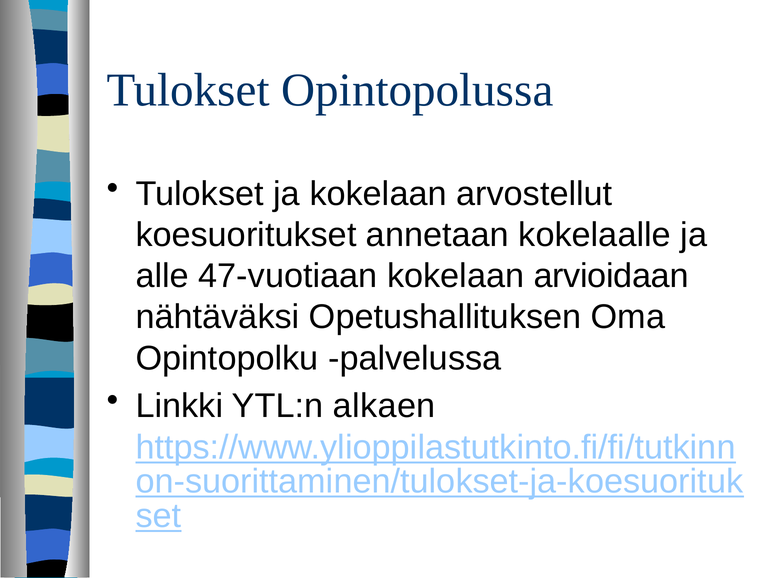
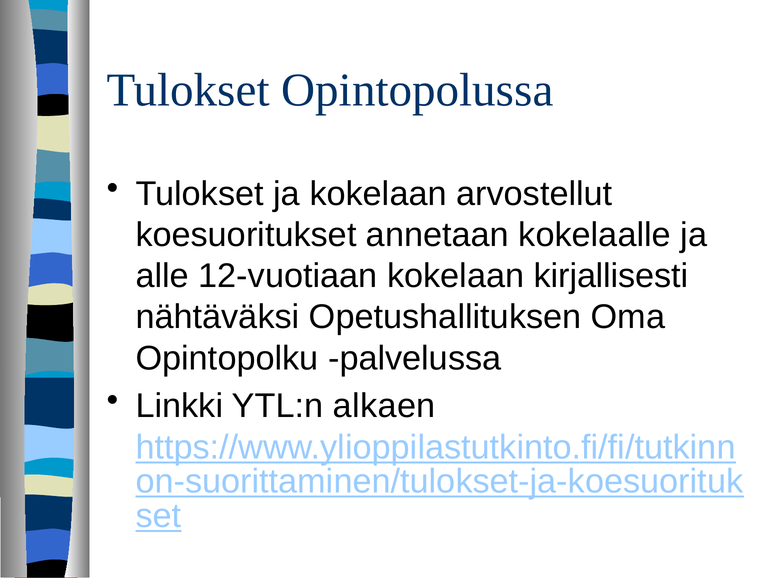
47-vuotiaan: 47-vuotiaan -> 12-vuotiaan (288, 276)
arvioidaan: arvioidaan -> kirjallisesti (611, 276)
